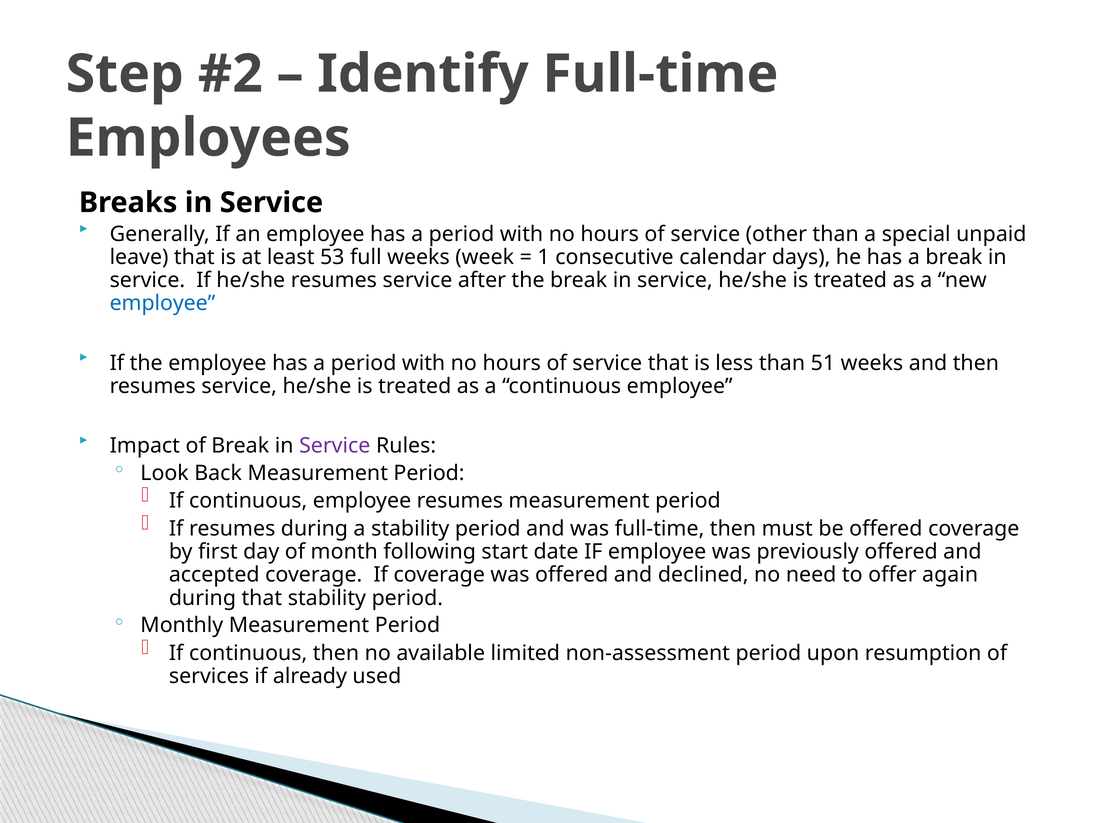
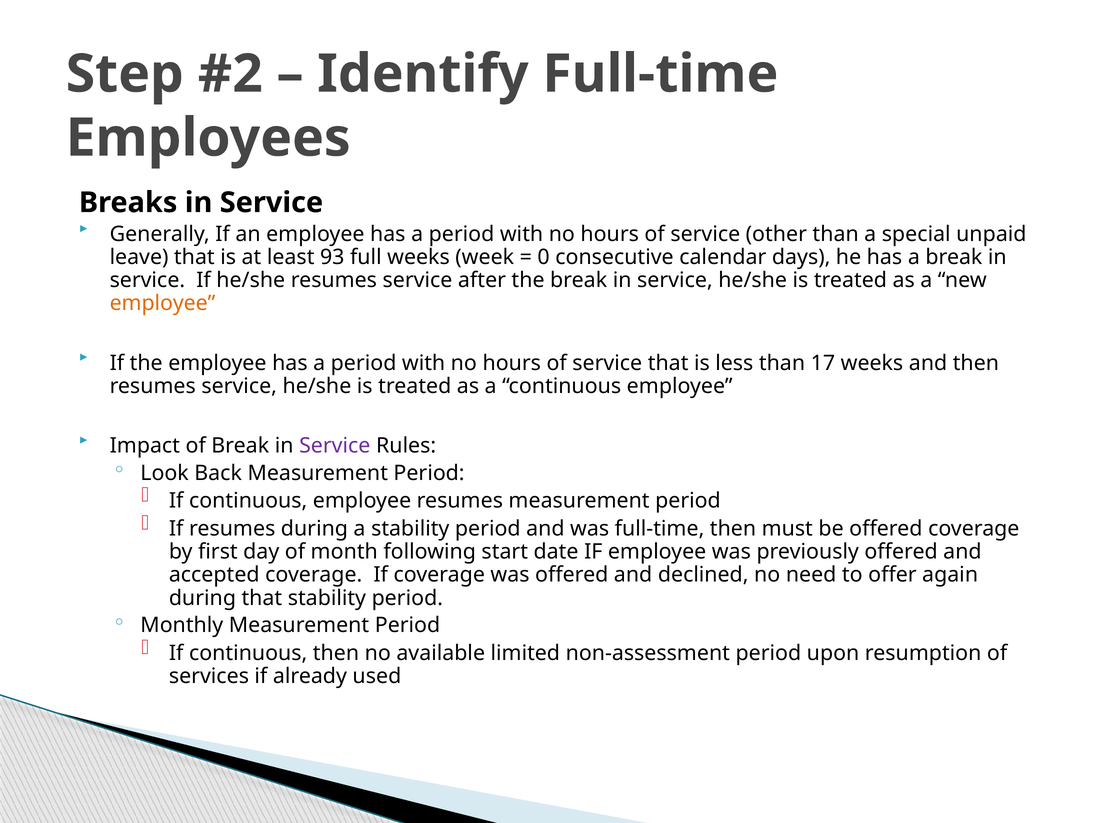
53: 53 -> 93 (332, 257)
1: 1 -> 0 (544, 257)
employee colour: blue -> orange (163, 304)
51: 51 -> 17 (823, 363)
